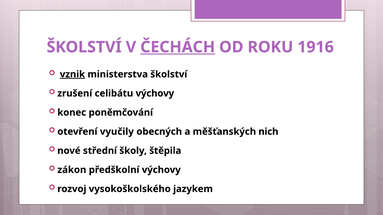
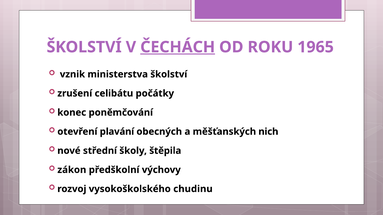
1916: 1916 -> 1965 (316, 47)
vznik underline: present -> none (72, 74)
celibátu výchovy: výchovy -> počátky (155, 94)
vyučily: vyučily -> plavání (117, 132)
jazykem: jazykem -> chudinu (193, 189)
